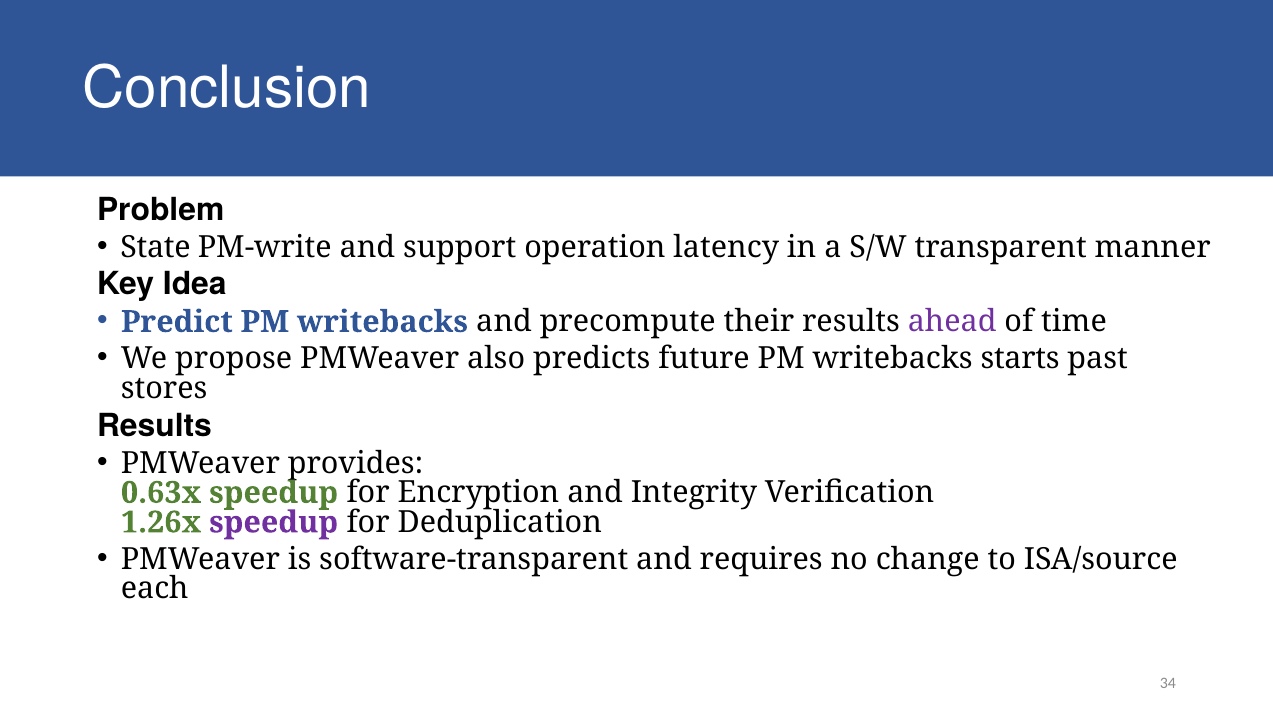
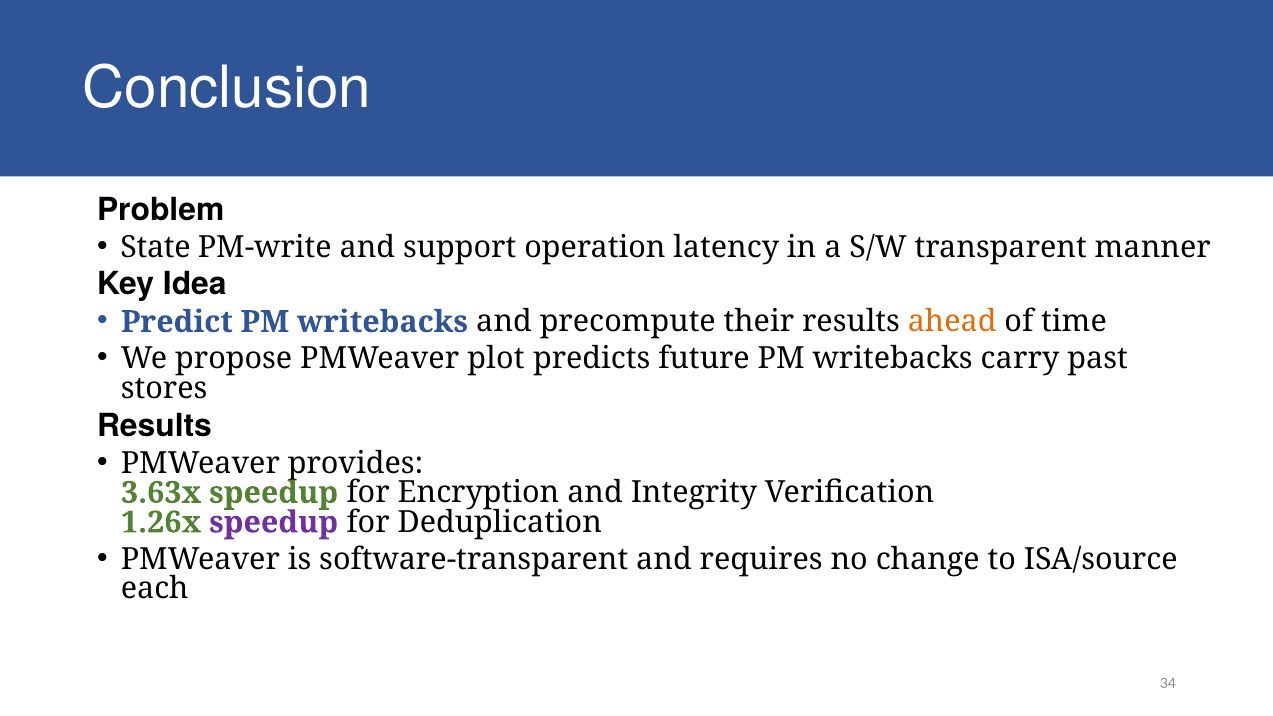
ahead colour: purple -> orange (952, 322)
also: also -> plot (496, 359)
starts: starts -> carry (1020, 359)
0.63x: 0.63x -> 3.63x (161, 493)
